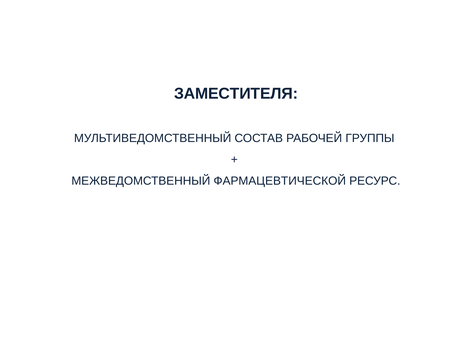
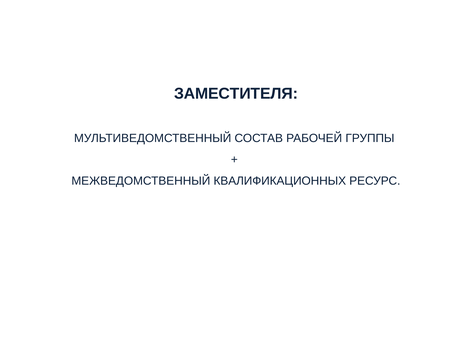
ФАРМАЦЕВТИЧЕСКОЙ: ФАРМАЦЕВТИЧЕСКОЙ -> КВАЛИФИКАЦИОННЫХ (280, 181)
